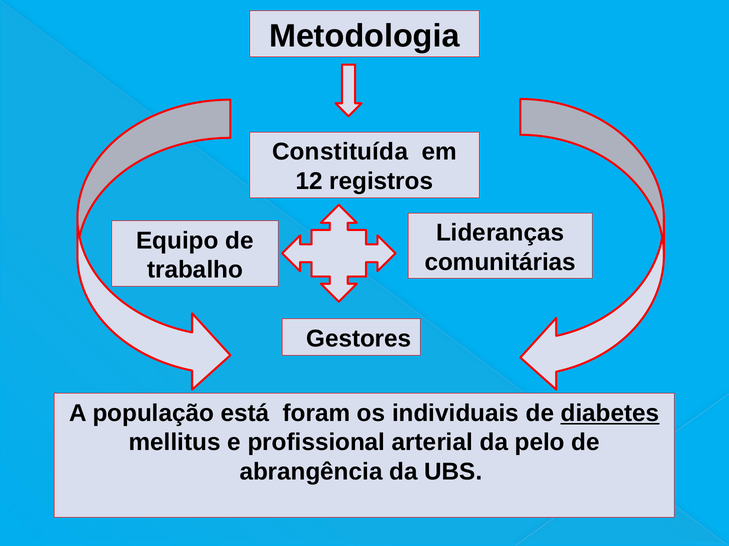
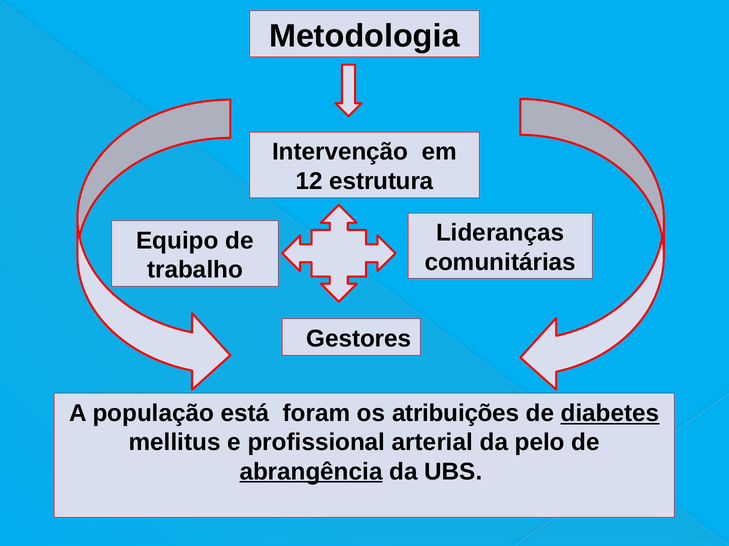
Constituída: Constituída -> Intervenção (340, 152)
registros: registros -> estrutura (381, 181)
individuais: individuais -> atribuições (456, 414)
abrangência underline: none -> present (311, 472)
